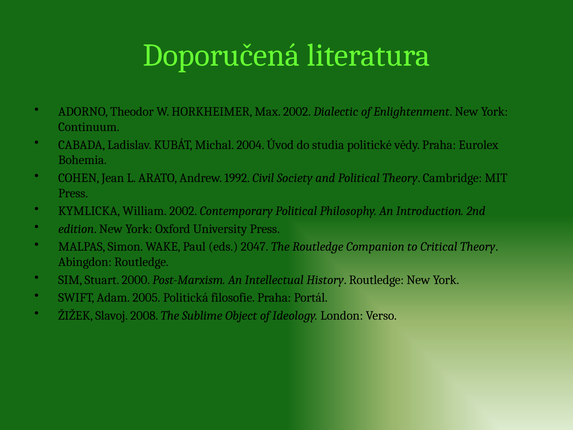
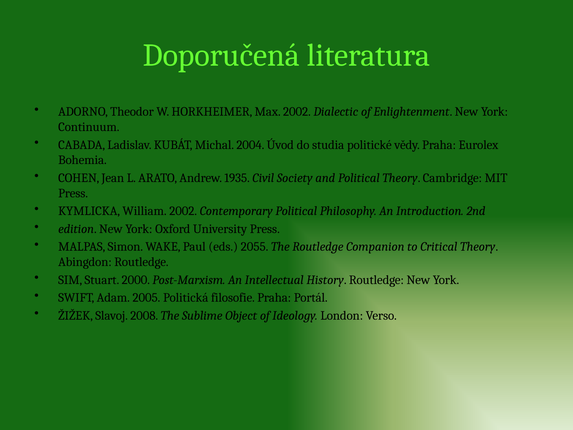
1992: 1992 -> 1935 (237, 178)
2047: 2047 -> 2055 (255, 247)
